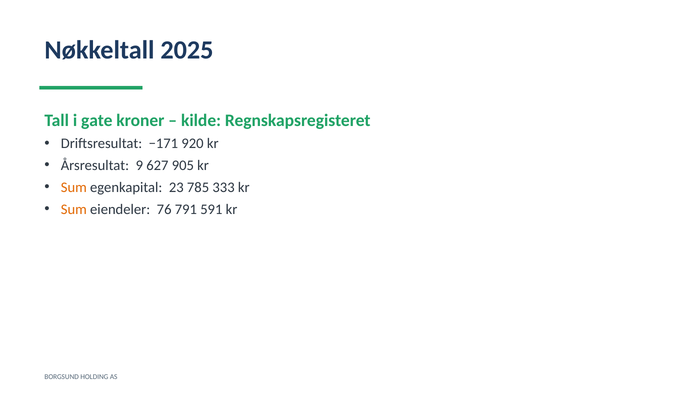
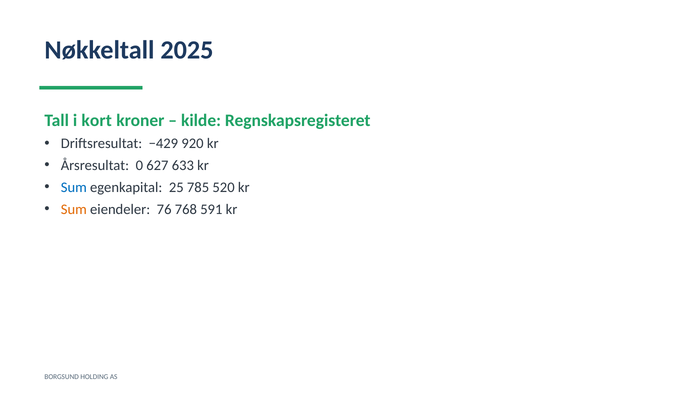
gate: gate -> kort (97, 120)
−171: −171 -> −429 (163, 144)
9: 9 -> 0 (139, 166)
905: 905 -> 633 (183, 166)
Sum colour: orange -> blue (74, 187)
23: 23 -> 25 (176, 187)
333: 333 -> 520 (224, 187)
791: 791 -> 768 (186, 209)
